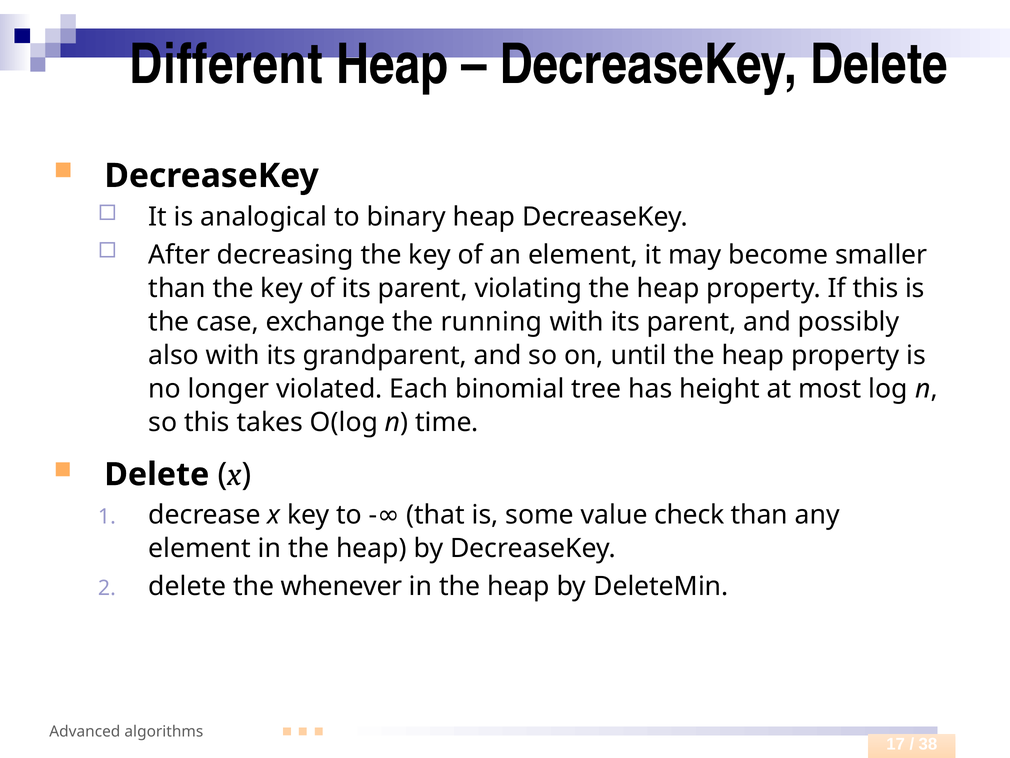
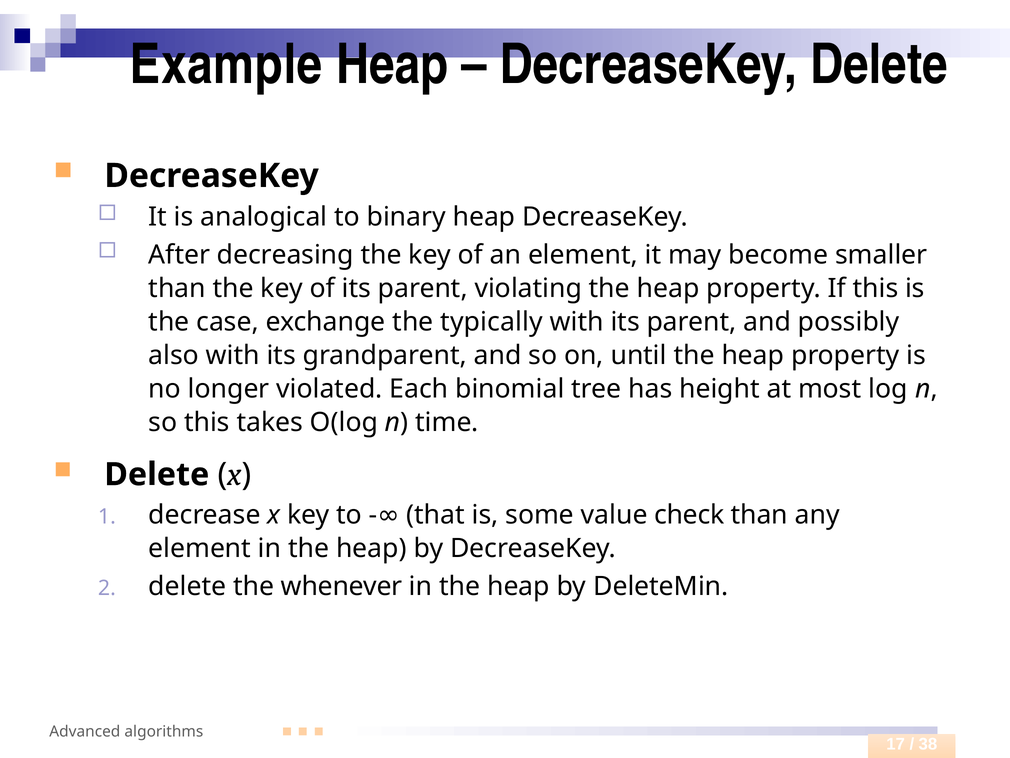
Different: Different -> Example (226, 65)
running: running -> typically (492, 322)
